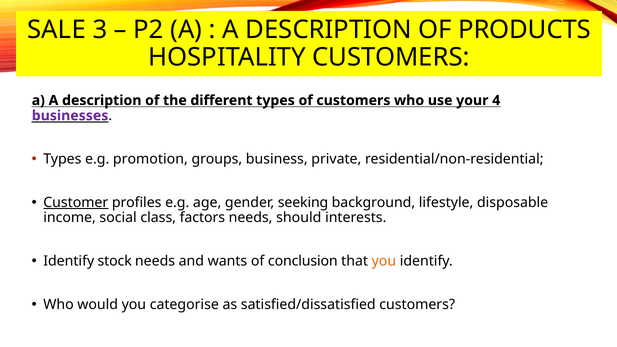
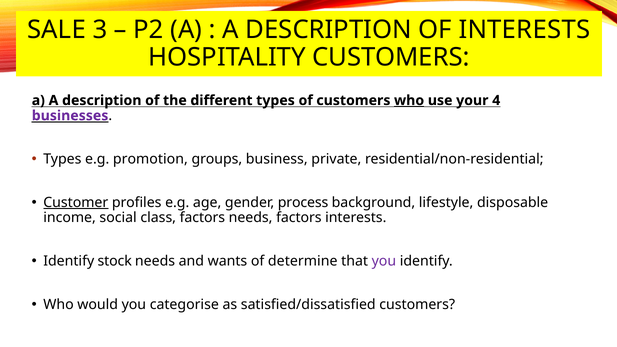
OF PRODUCTS: PRODUCTS -> INTERESTS (524, 30)
who underline: none -> present (409, 100)
seeking: seeking -> process (303, 202)
needs should: should -> factors (299, 218)
conclusion: conclusion -> determine (303, 261)
you colour: orange -> purple (384, 261)
